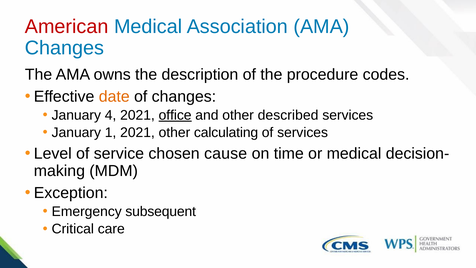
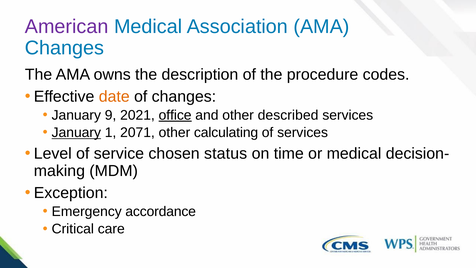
American colour: red -> purple (67, 27)
4: 4 -> 9 (111, 115)
January underline: none -> present (76, 132)
1 2021: 2021 -> 2071 (137, 132)
cause: cause -> status (226, 154)
subsequent: subsequent -> accordance (161, 211)
